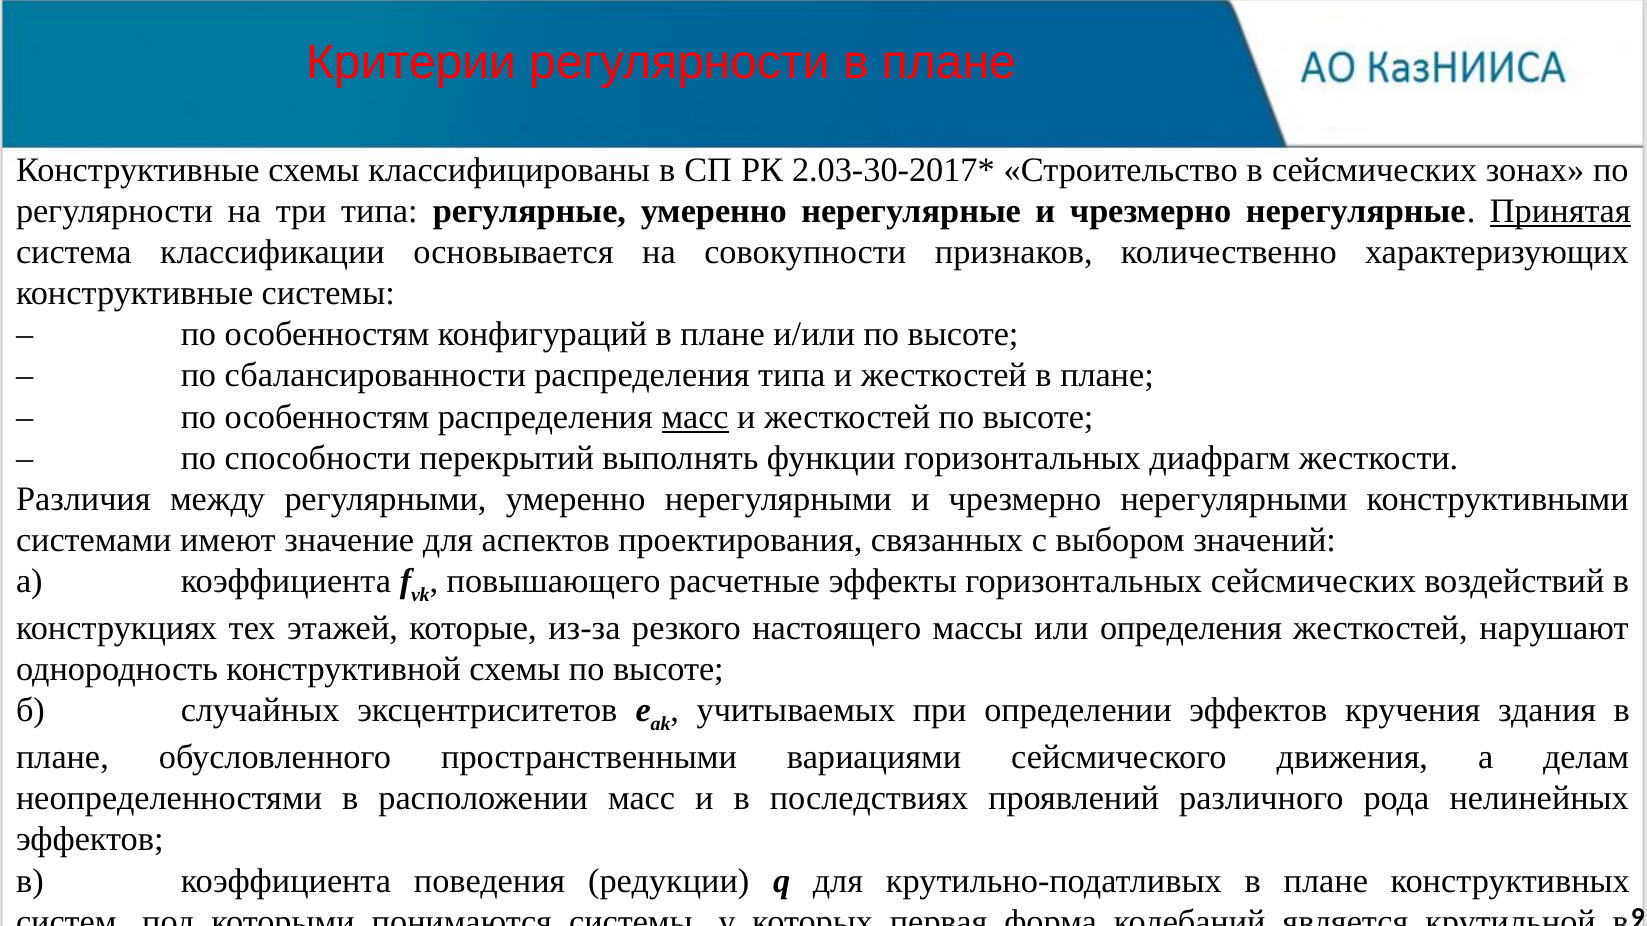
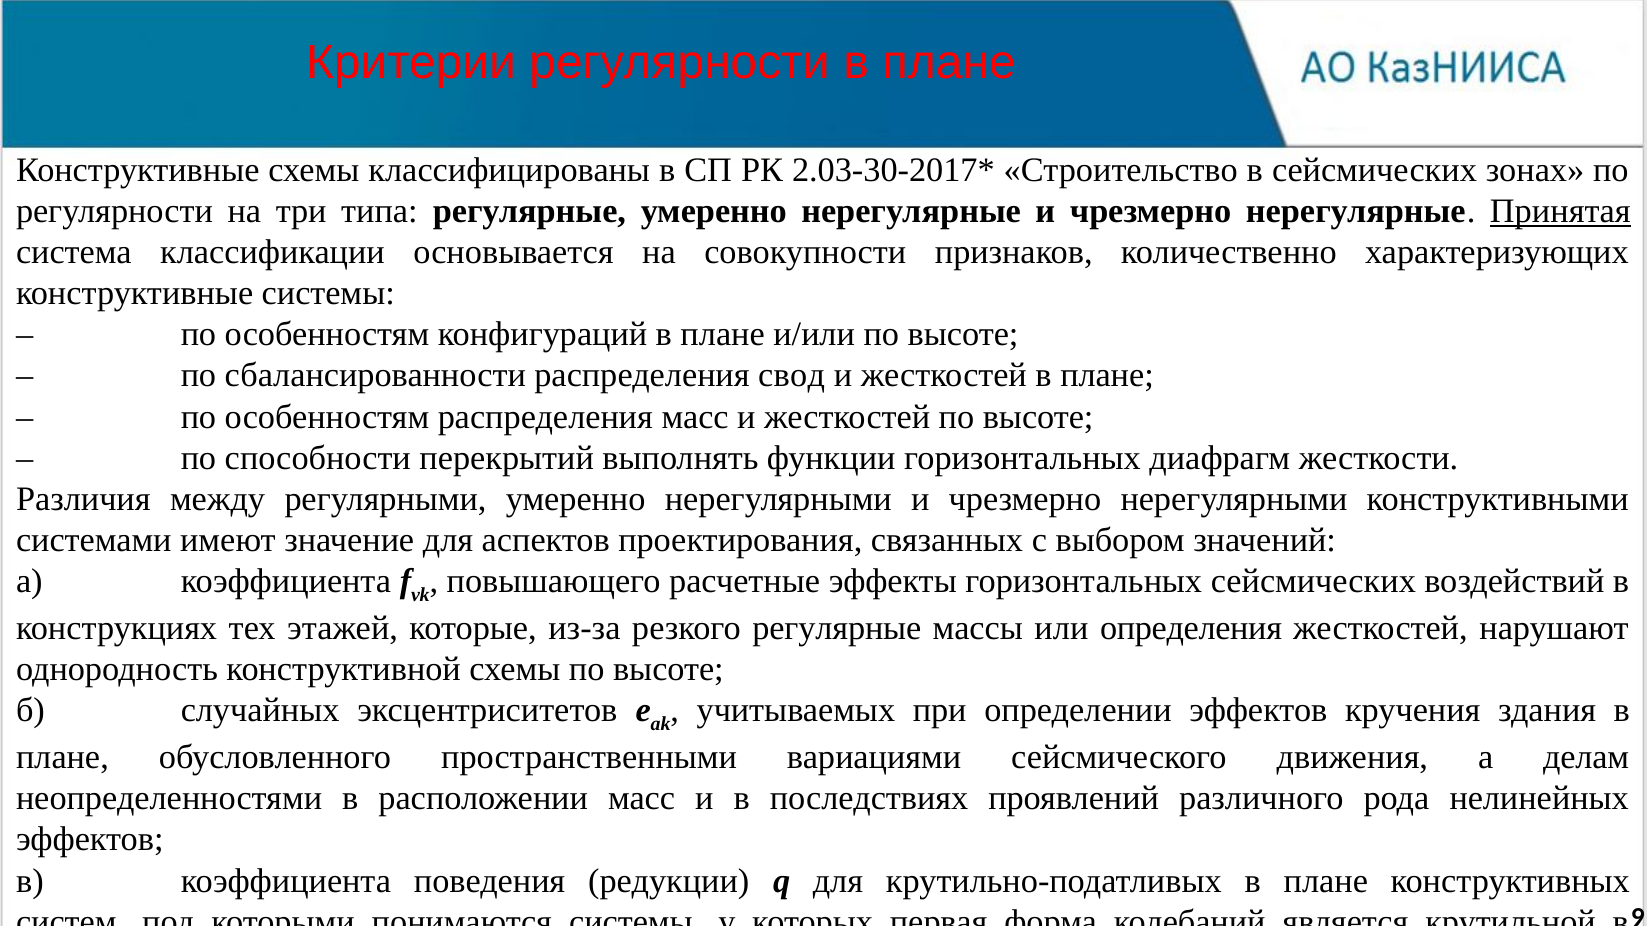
распределения типа: типа -> свод (792, 376)
масс underline: present -> none (695, 417)
резкого настоящего: настоящего -> регулярные (837, 629)
